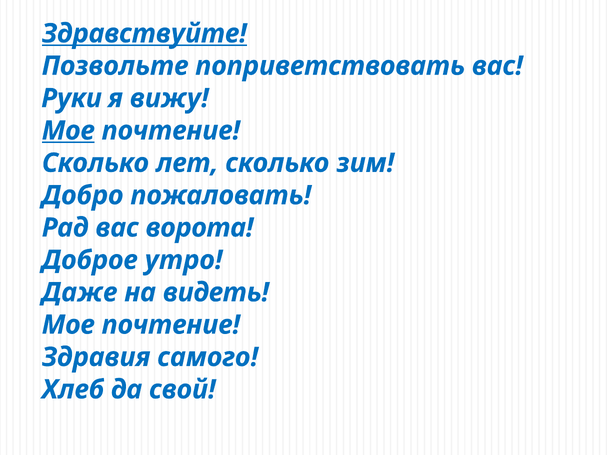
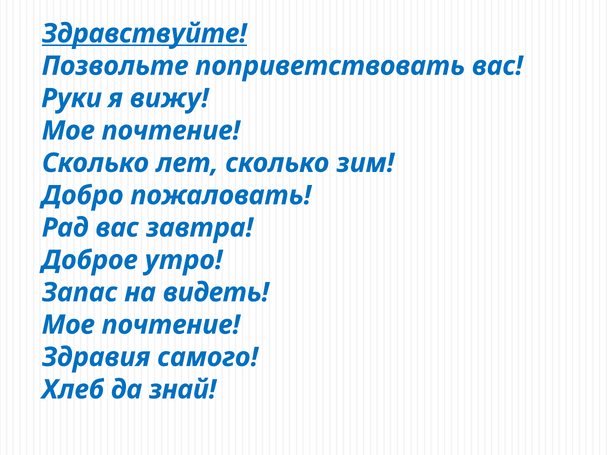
Мое underline: present -> none (68, 131)
ворота: ворота -> завтра (199, 228)
Даже: Даже -> Запас (80, 293)
свой: свой -> знай (183, 390)
